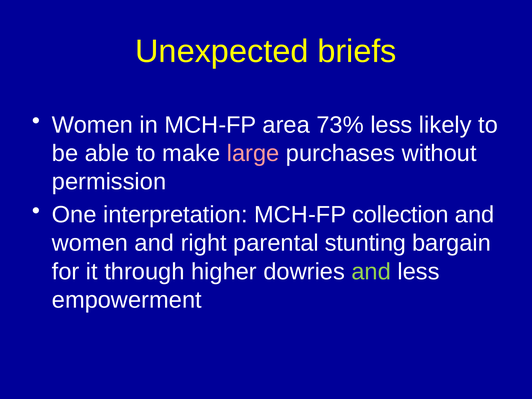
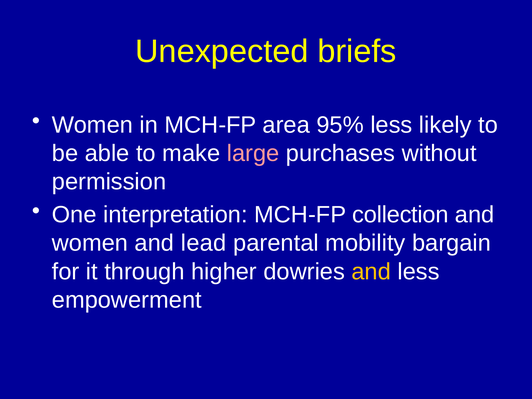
73%: 73% -> 95% (340, 125)
right: right -> lead (204, 243)
stunting: stunting -> mobility (365, 243)
and colour: light green -> yellow (371, 272)
